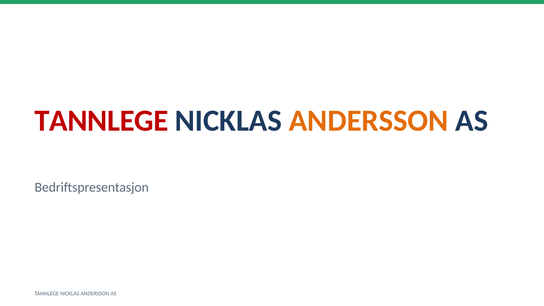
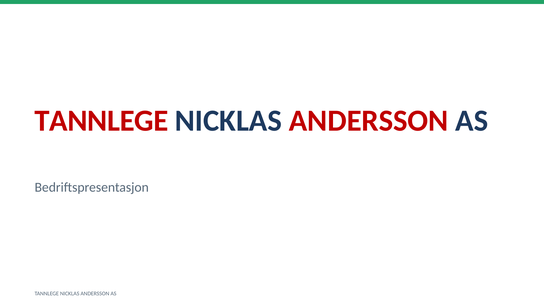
ANDERSSON colour: orange -> red (369, 121)
